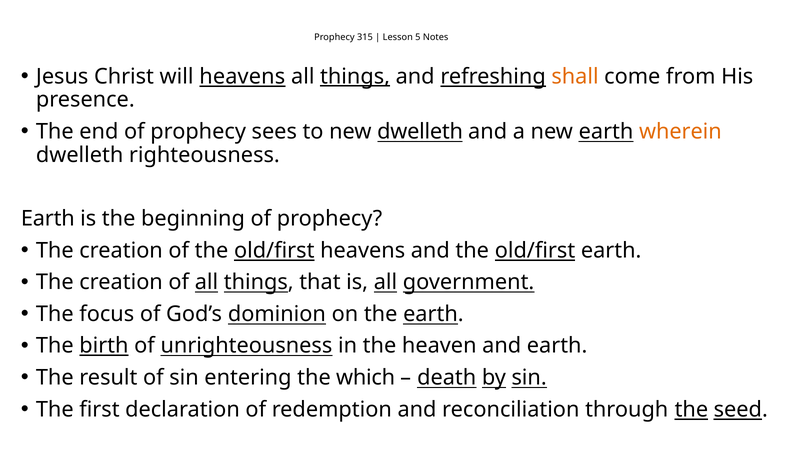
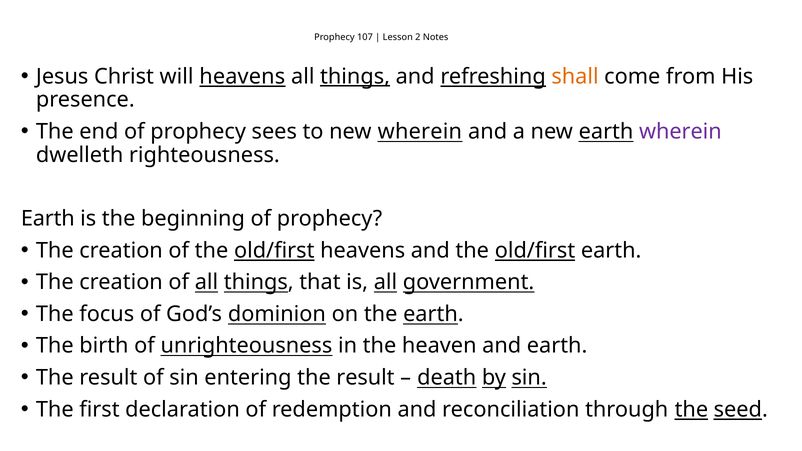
315: 315 -> 107 (365, 37)
5: 5 -> 2 (418, 37)
new dwelleth: dwelleth -> wherein (420, 132)
wherein colour: orange -> purple (680, 132)
birth underline: present -> none (104, 346)
entering the which: which -> result (365, 378)
